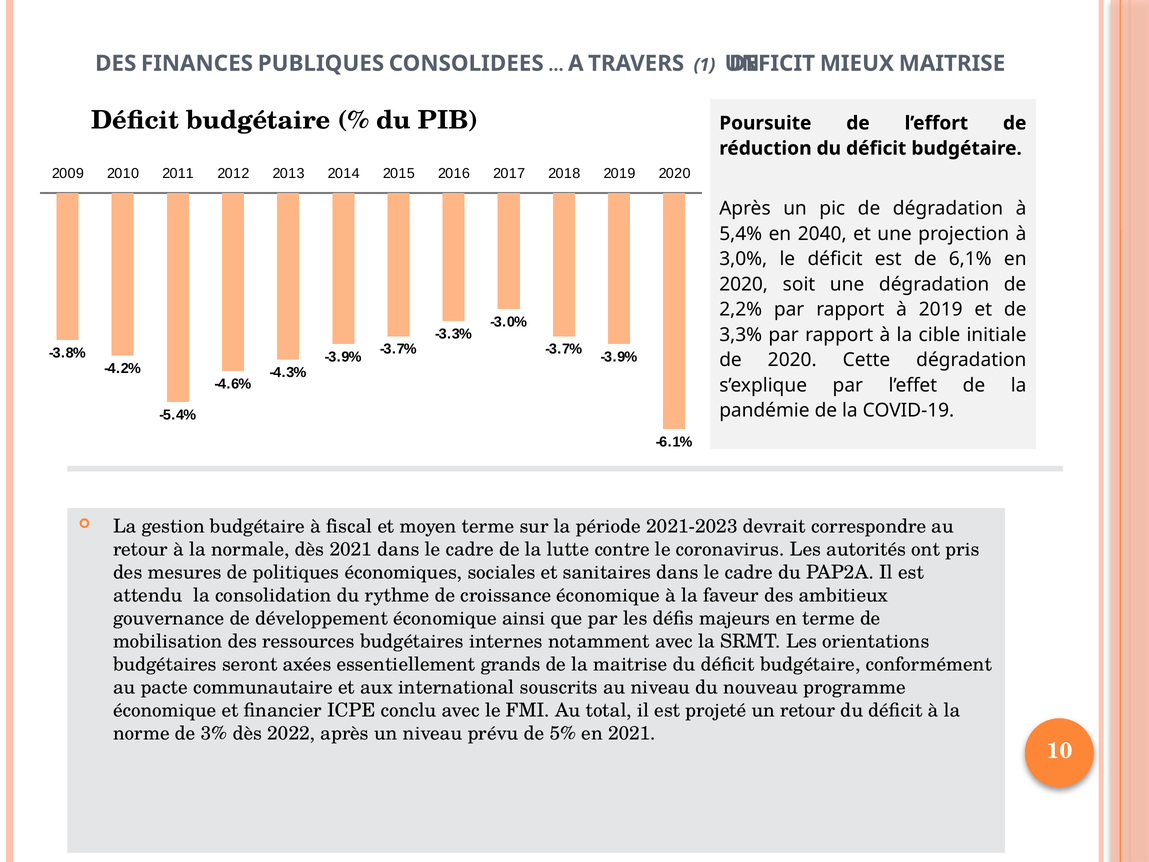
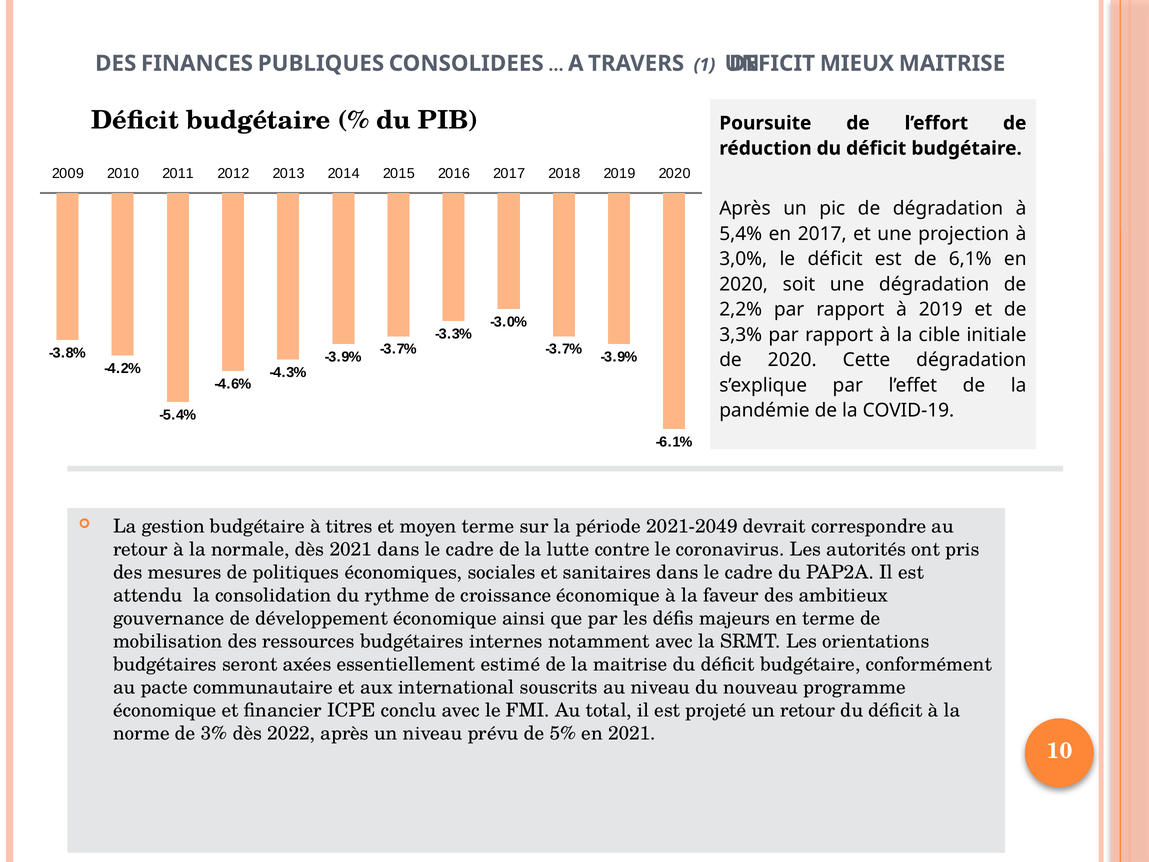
en 2040: 2040 -> 2017 (822, 234)
fiscal: fiscal -> titres (349, 526)
2021-2023: 2021-2023 -> 2021-2049 (692, 526)
grands: grands -> estimé (510, 664)
